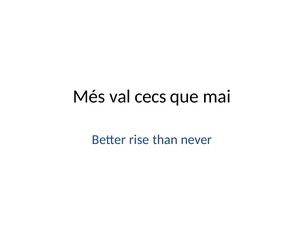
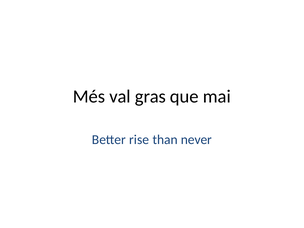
cecs: cecs -> gras (150, 97)
